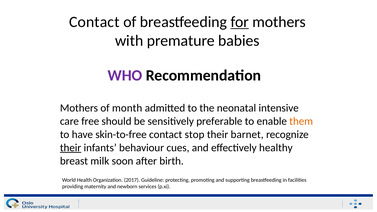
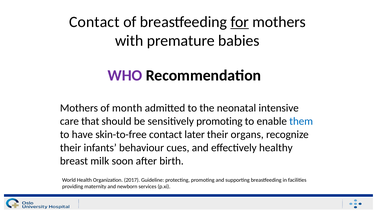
free: free -> that (90, 121)
sensitively preferable: preferable -> promoting (219, 121)
them colour: orange -> blue (301, 121)
stop: stop -> later (195, 135)
barnet: barnet -> organs (247, 135)
their underline: present -> none (71, 148)
